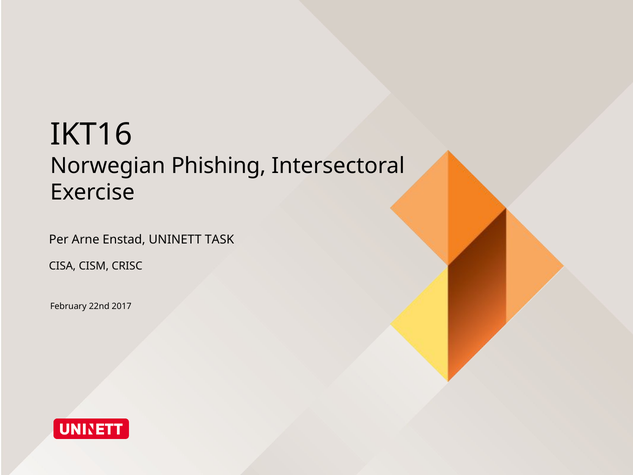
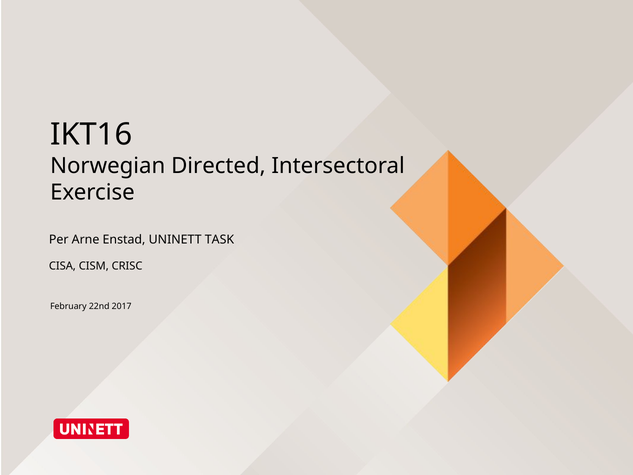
Phishing: Phishing -> Directed (218, 166)
